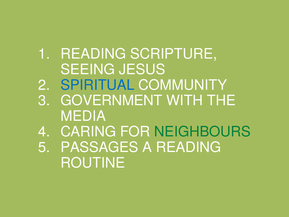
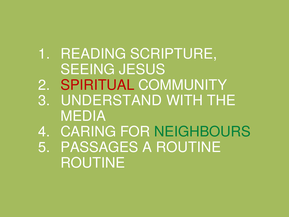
SPIRITUAL colour: blue -> red (97, 85)
GOVERNMENT: GOVERNMENT -> UNDERSTAND (111, 101)
A READING: READING -> ROUTINE (188, 147)
